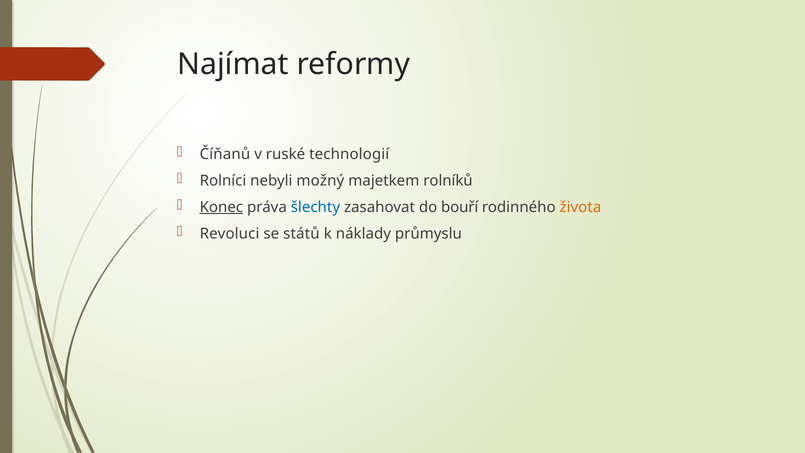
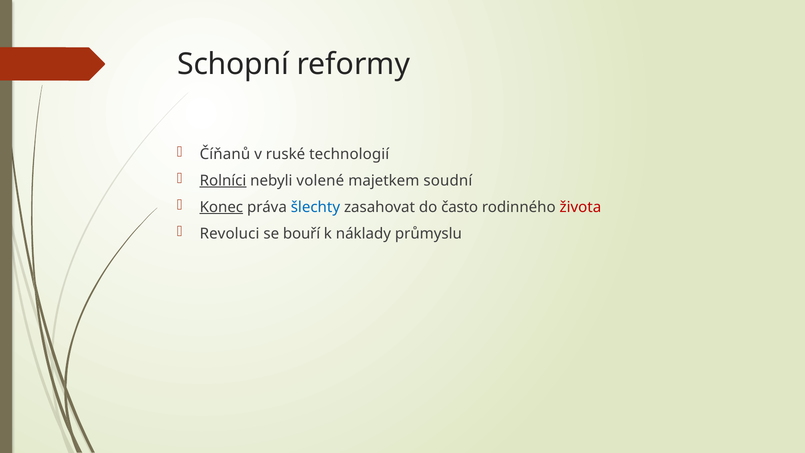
Najímat: Najímat -> Schopní (233, 64)
Rolníci underline: none -> present (223, 181)
možný: možný -> volené (320, 181)
rolníků: rolníků -> soudní (448, 181)
bouří: bouří -> často (460, 207)
života colour: orange -> red (580, 207)
států: států -> bouří (302, 234)
